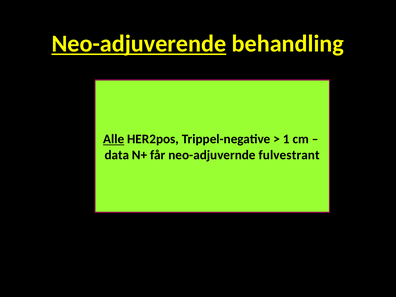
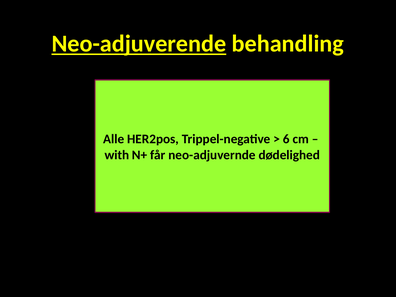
Alle underline: present -> none (114, 139)
1: 1 -> 6 (286, 139)
data: data -> with (117, 155)
fulvestrant: fulvestrant -> dødelighed (289, 155)
